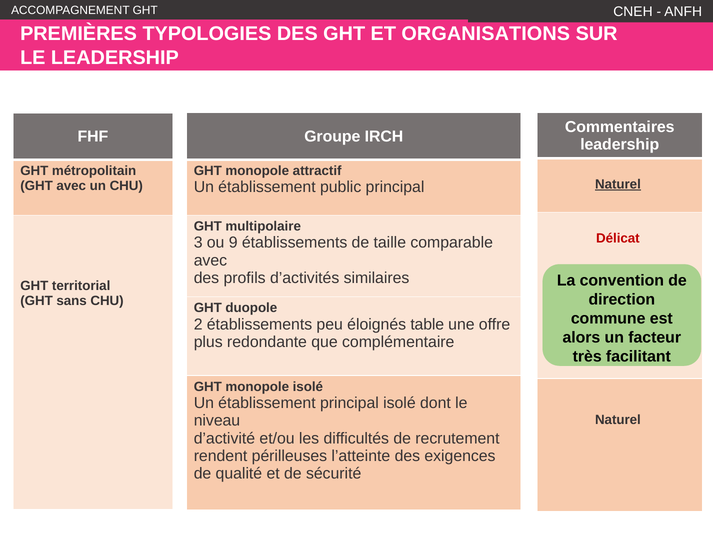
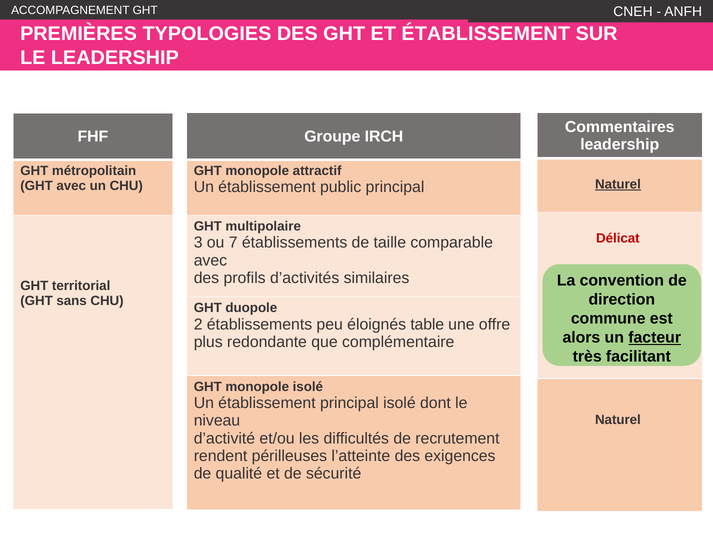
ET ORGANISATIONS: ORGANISATIONS -> ÉTABLISSEMENT (486, 34)
9: 9 -> 7 (233, 243)
facteur underline: none -> present (655, 337)
